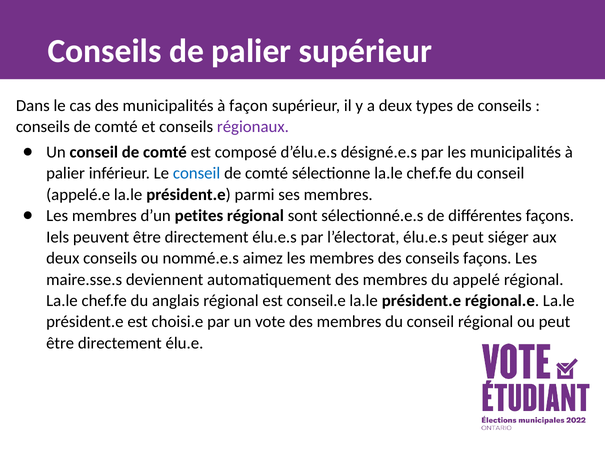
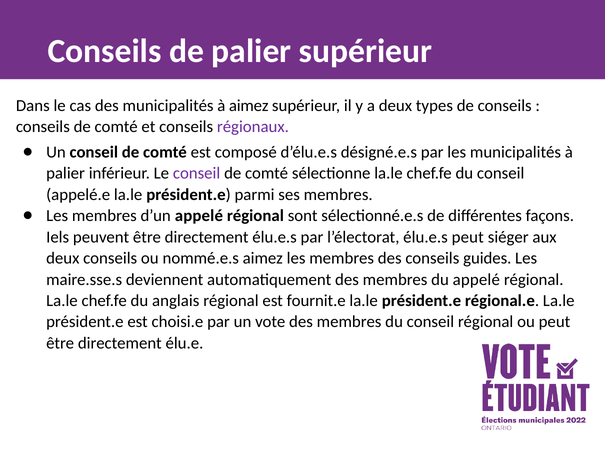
à façon: façon -> aimez (249, 106)
conseil colour: blue -> purple (197, 173)
d’un petites: petites -> appelé (199, 216)
conseils façons: façons -> guides (487, 258)
conseil.e: conseil.e -> fournit.e (316, 301)
